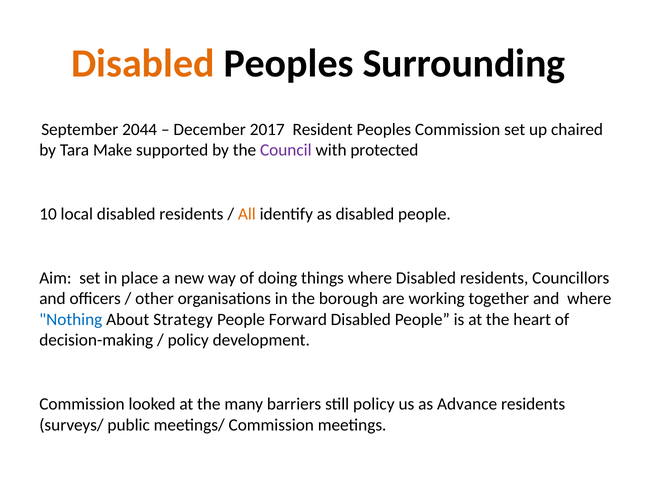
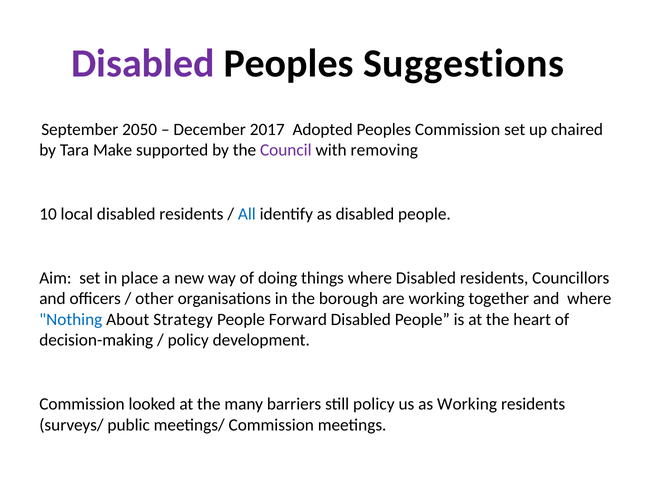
Disabled colour: orange -> purple (143, 63)
Surrounding: Surrounding -> Suggestions (464, 63)
2044: 2044 -> 2050 (140, 129)
Resident: Resident -> Adopted (323, 129)
protected: protected -> removing (384, 150)
All colour: orange -> blue (247, 214)
as Advance: Advance -> Working (467, 404)
